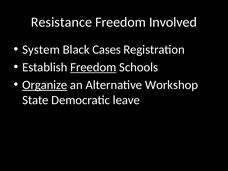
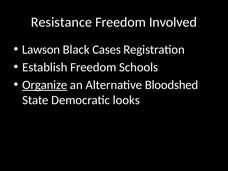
System: System -> Lawson (41, 50)
Freedom underline: present -> none (93, 67)
Workshop: Workshop -> Bloodshed (172, 85)
leave: leave -> looks (126, 100)
